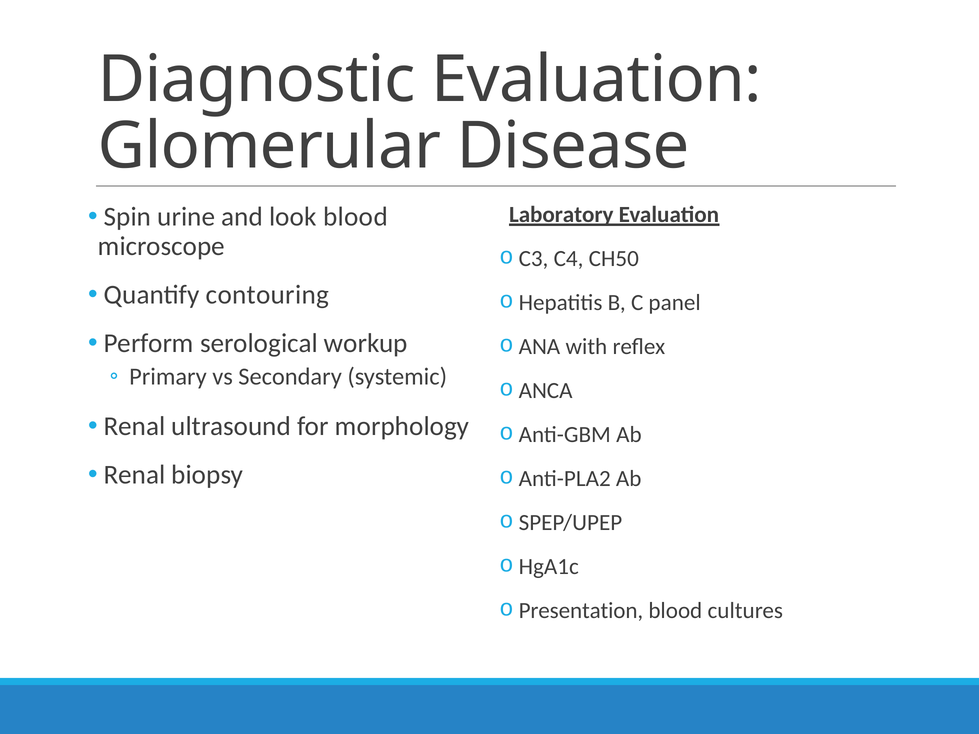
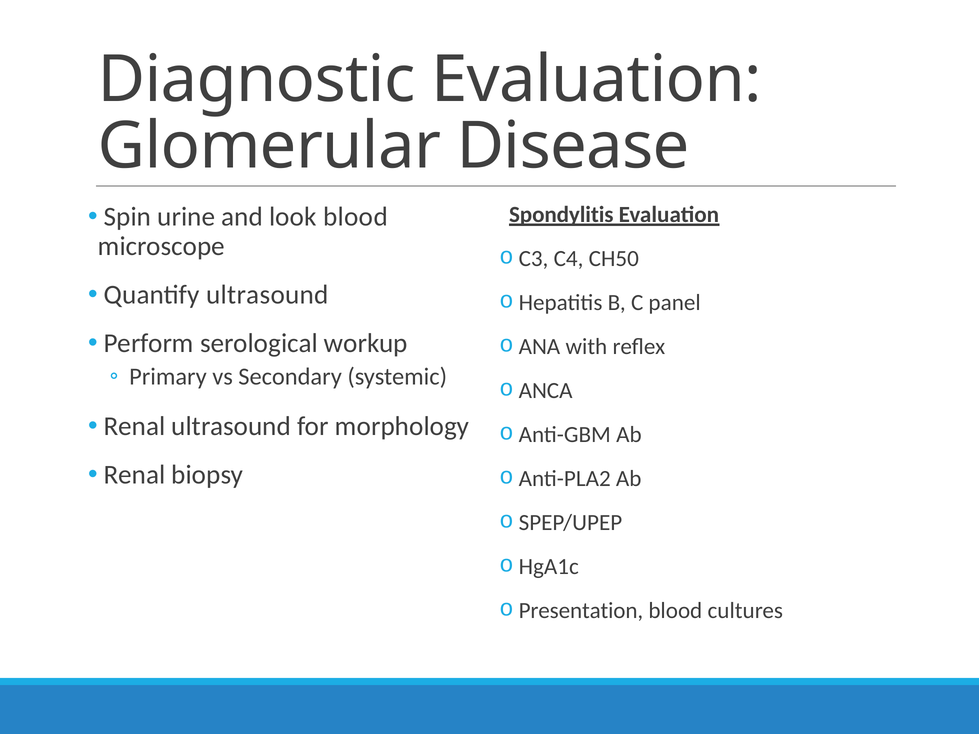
Laboratory: Laboratory -> Spondylitis (561, 215)
Quantify contouring: contouring -> ultrasound (267, 295)
